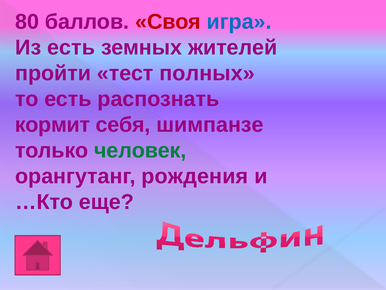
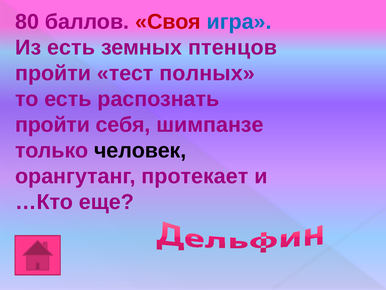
жителей: жителей -> птенцов (232, 47)
кормит: кормит -> пройти (52, 125)
человек colour: green -> black (140, 150)
рождения: рождения -> протекает (195, 176)
